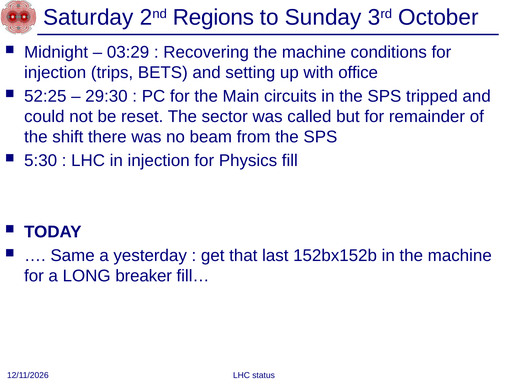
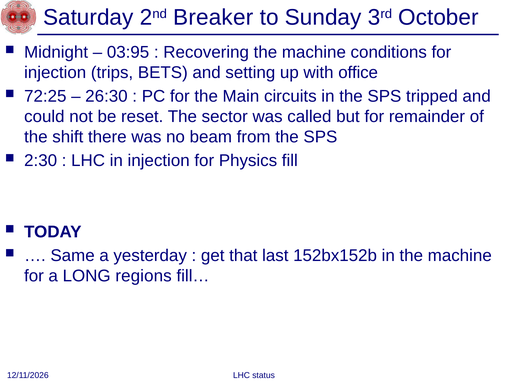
Regions: Regions -> Breaker (213, 18)
03:29: 03:29 -> 03:95 (128, 52)
52:25: 52:25 -> 72:25 (45, 96)
29:30: 29:30 -> 26:30 (106, 96)
5:30: 5:30 -> 2:30 (41, 161)
breaker: breaker -> regions (144, 276)
